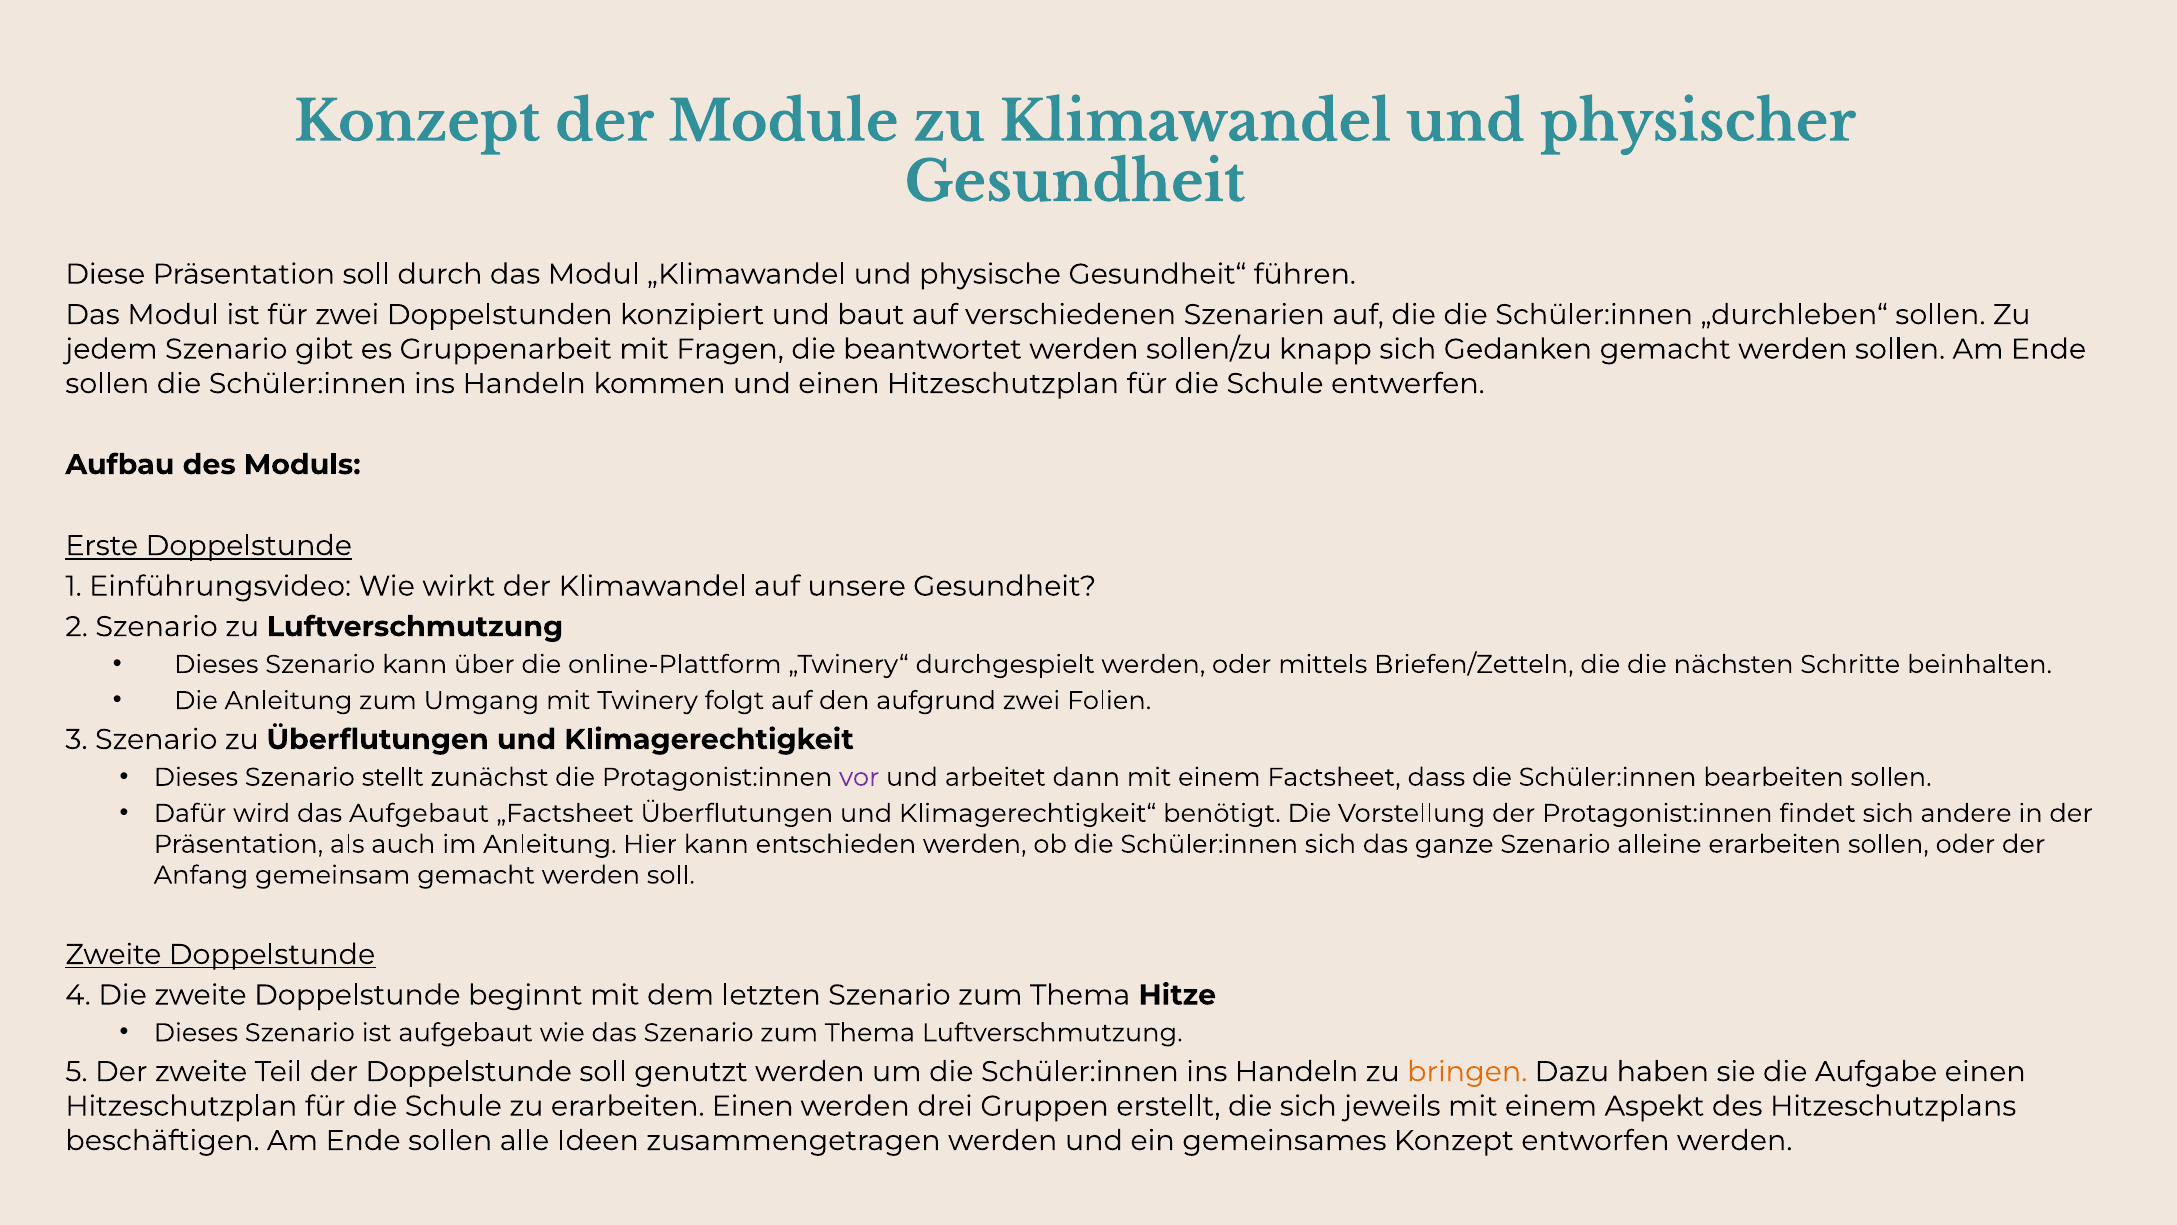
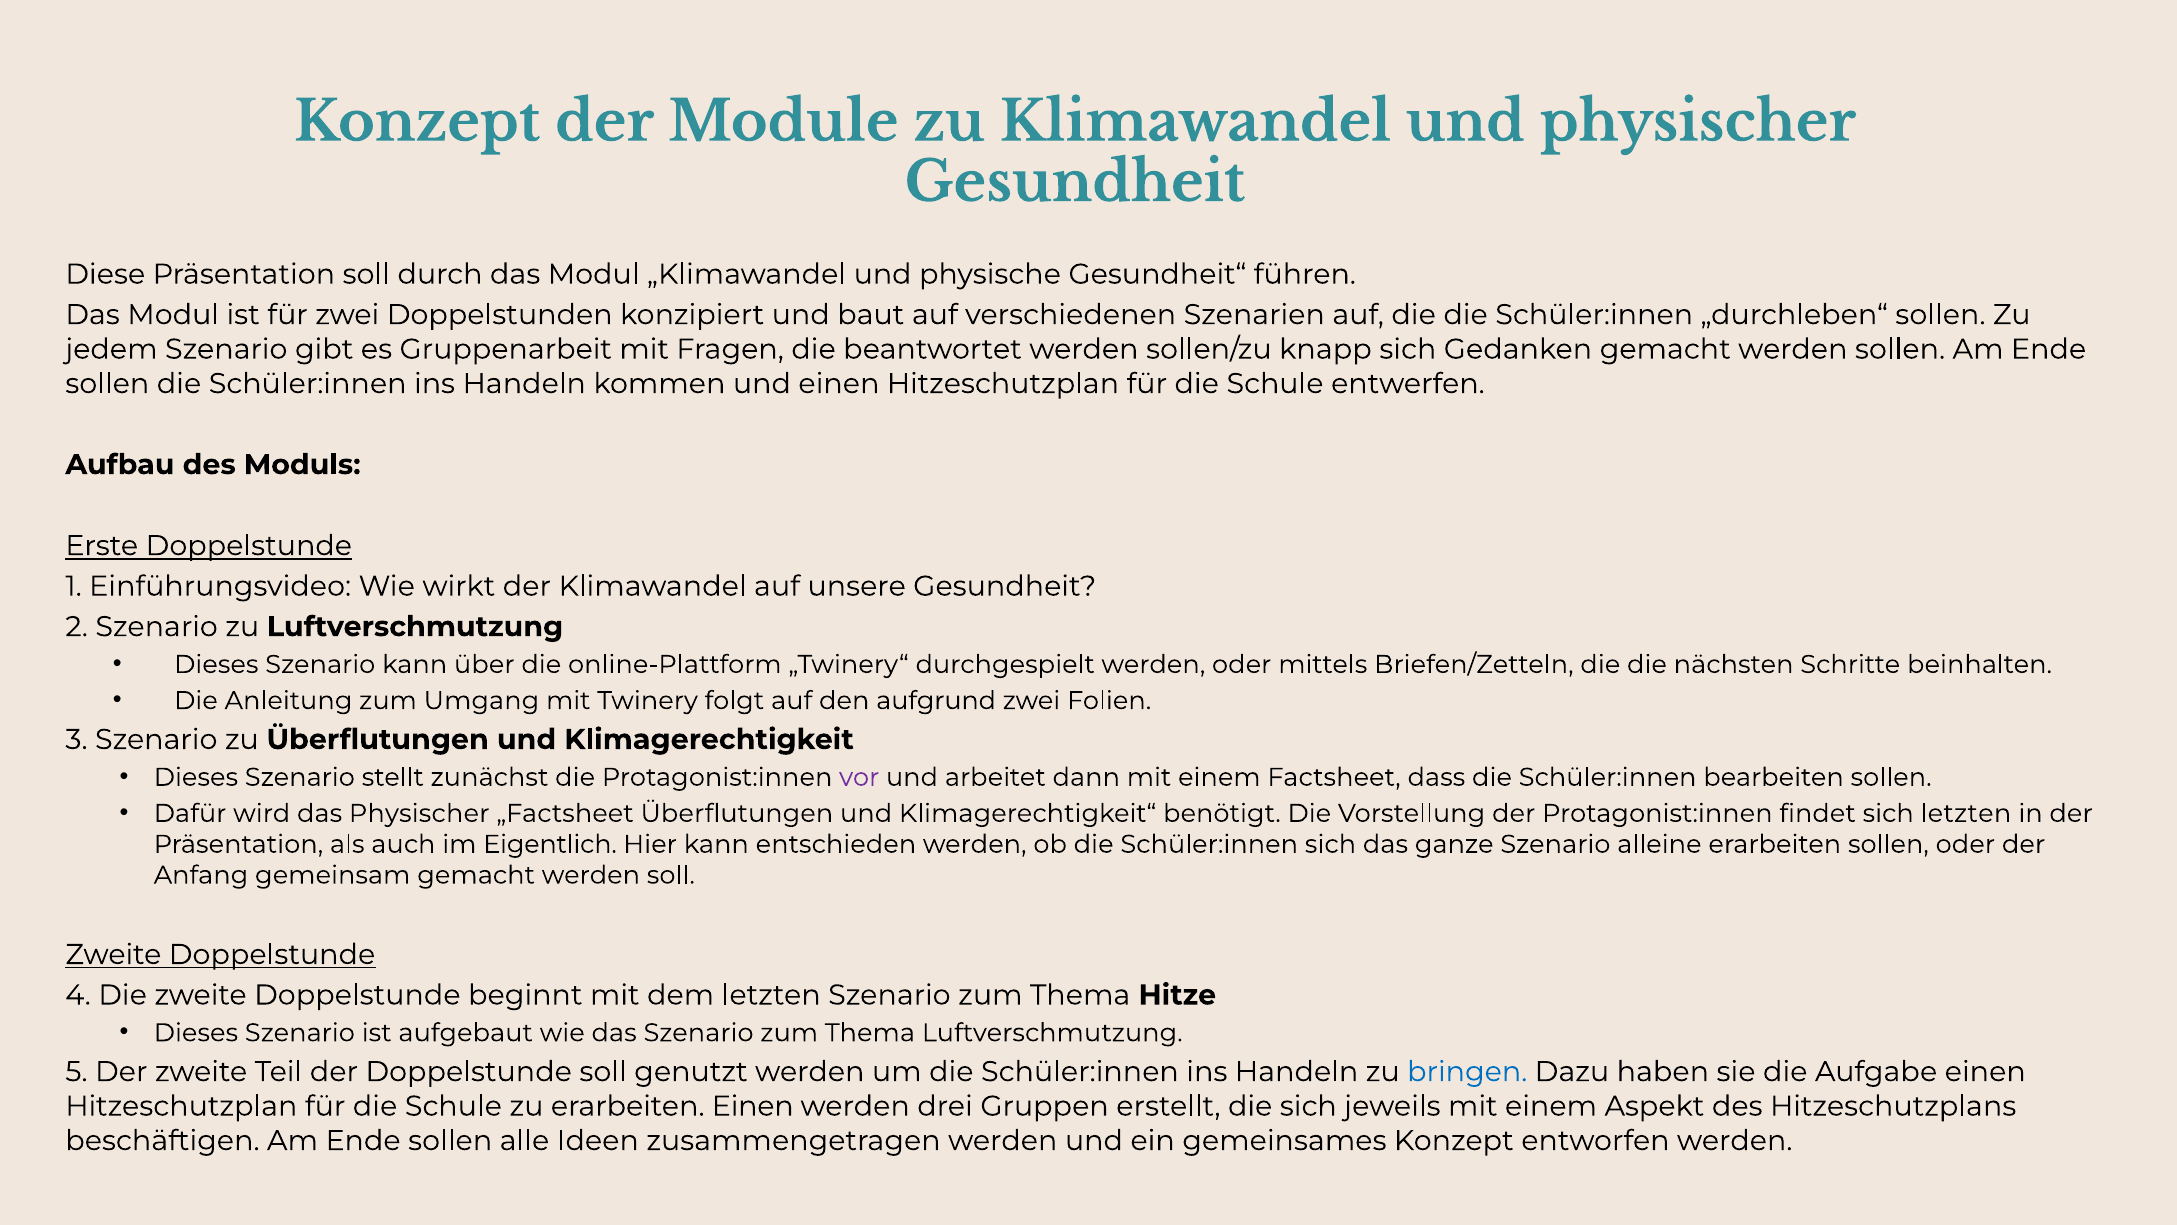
das Aufgebaut: Aufgebaut -> Physischer (419, 813)
sich andere: andere -> letzten (1966, 813)
im Anleitung: Anleitung -> Eigentlich (550, 844)
bringen colour: orange -> blue (1467, 1071)
